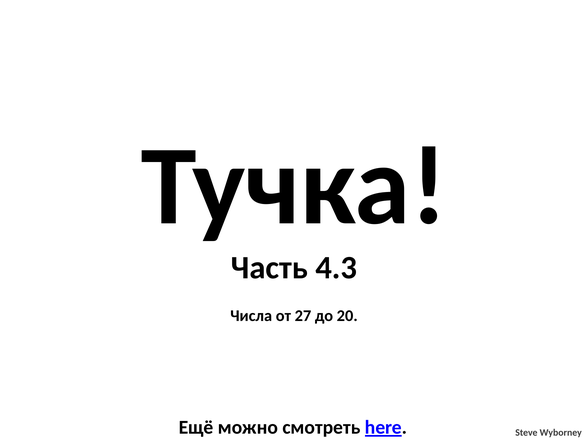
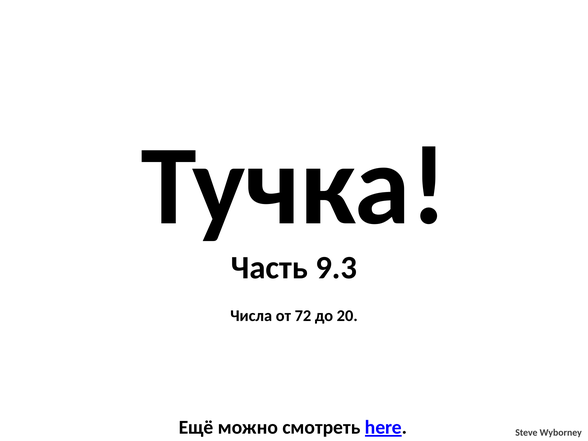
4.3: 4.3 -> 9.3 (336, 268)
27: 27 -> 72 (303, 316)
